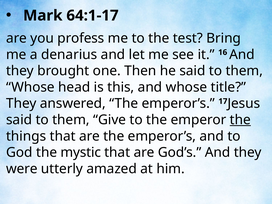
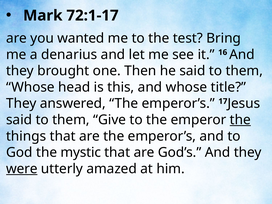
64:1-17: 64:1-17 -> 72:1-17 (93, 16)
profess: profess -> wanted (81, 38)
were underline: none -> present (22, 169)
